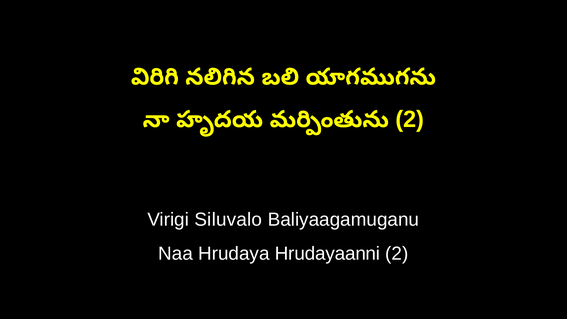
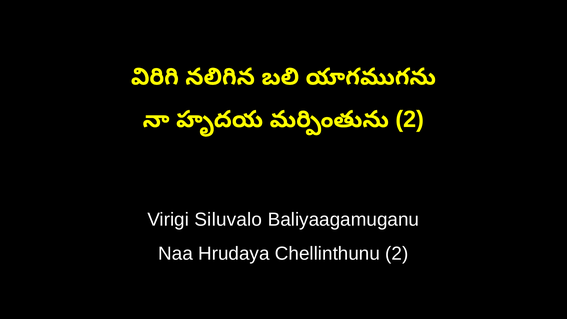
Hrudayaanni: Hrudayaanni -> Chellinthunu (327, 254)
